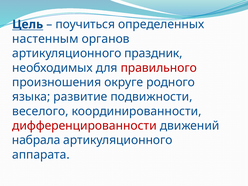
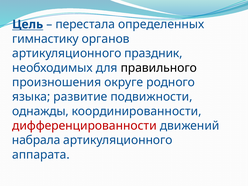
поучиться: поучиться -> перестала (85, 24)
настенным: настенным -> гимнастику (45, 39)
правильного colour: red -> black (159, 68)
веселого: веселого -> однажды (40, 111)
